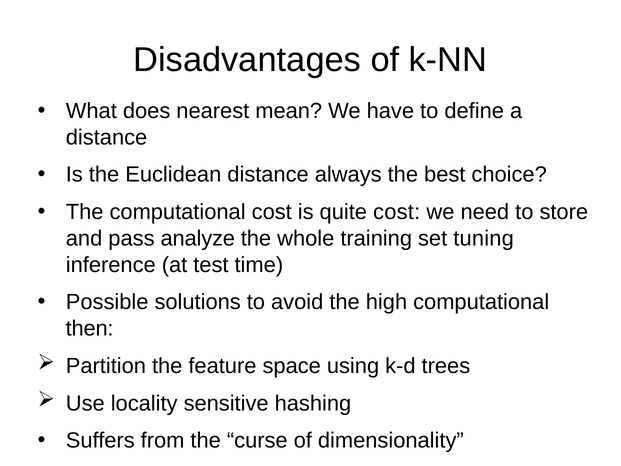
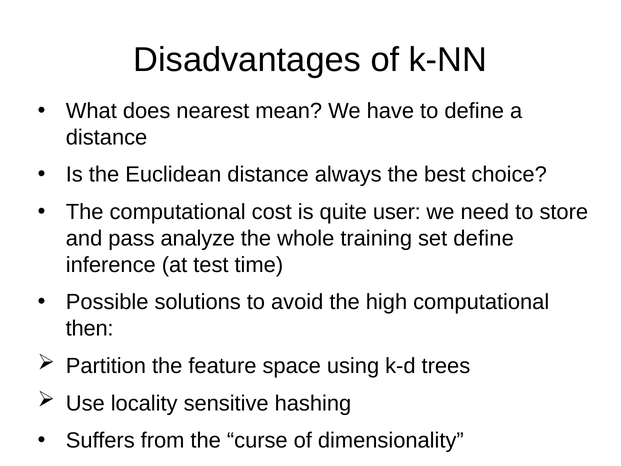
quite cost: cost -> user (397, 212)
set tuning: tuning -> define (484, 238)
